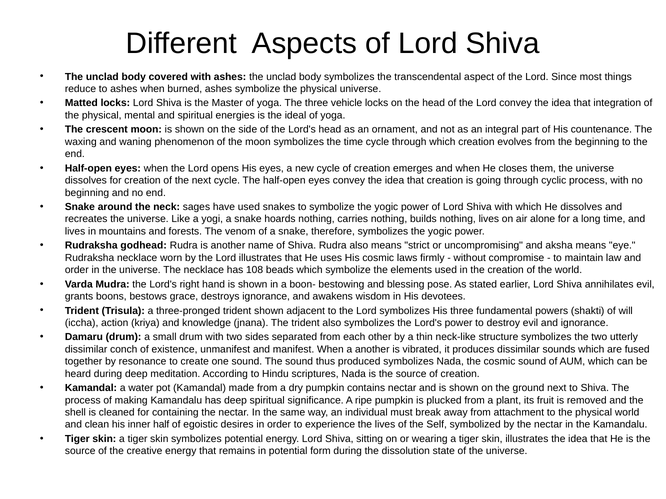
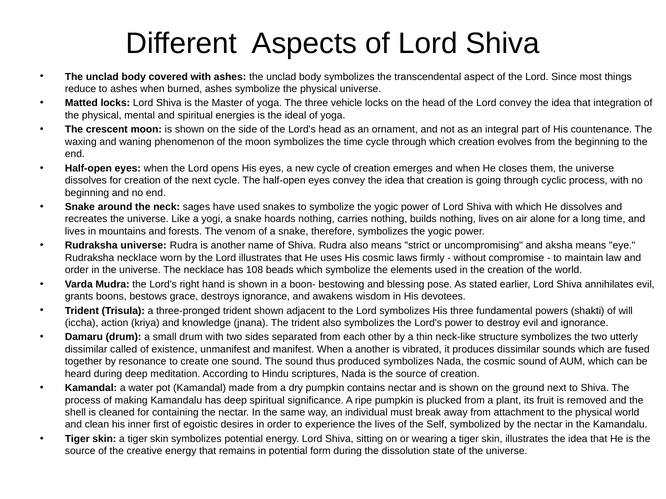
Rudraksha godhead: godhead -> universe (144, 246)
conch: conch -> called (124, 350)
half: half -> first (161, 425)
